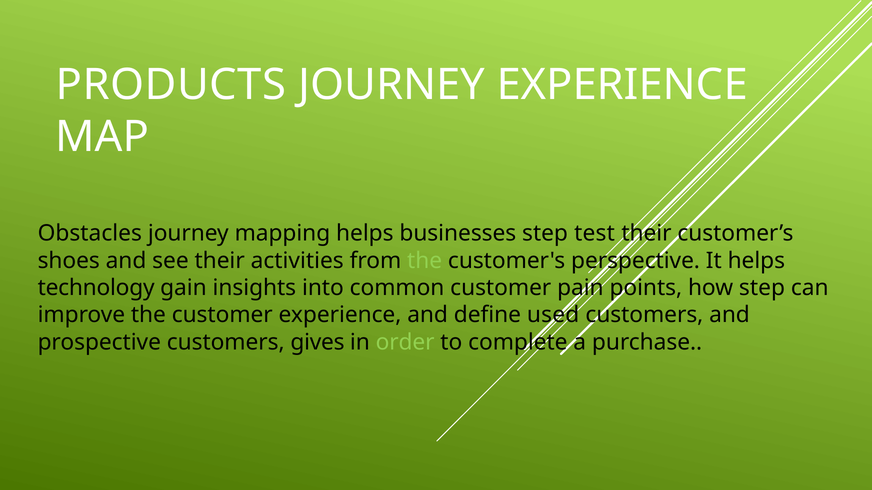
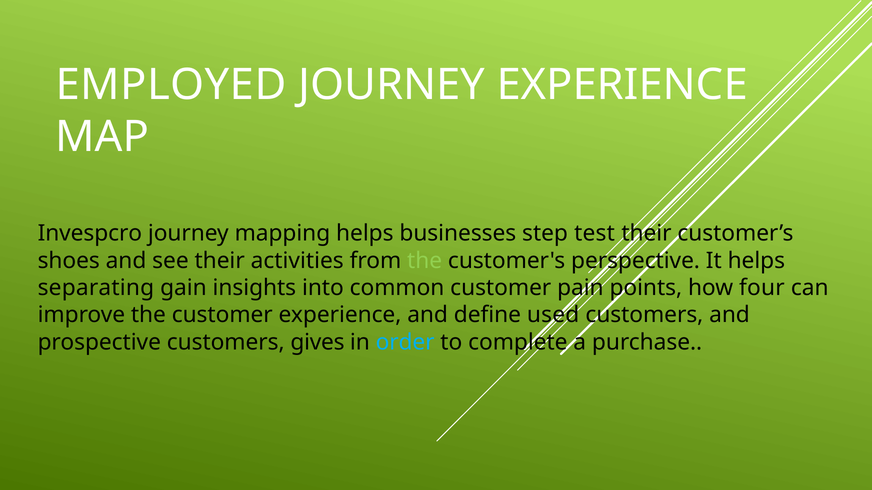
PRODUCTS: PRODUCTS -> EMPLOYED (171, 85)
Obstacles: Obstacles -> Invespcro (90, 234)
technology: technology -> separating (96, 288)
how step: step -> four (762, 288)
order colour: light green -> light blue (405, 342)
